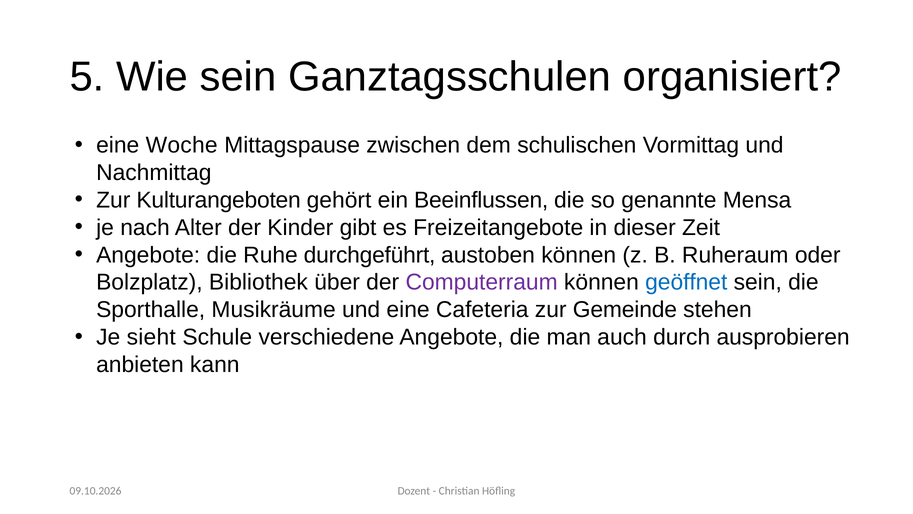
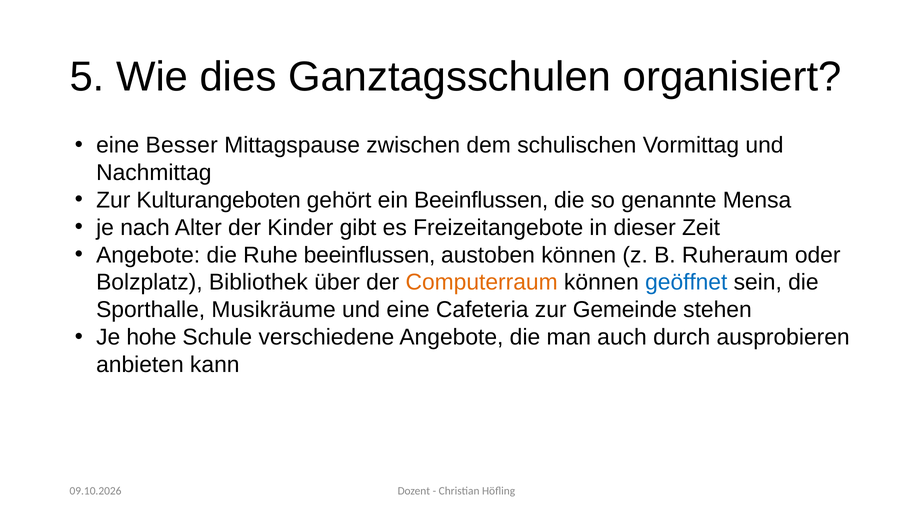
Wie sein: sein -> dies (238, 77)
Woche: Woche -> Besser (182, 145)
Ruhe durchgeführt: durchgeführt -> beeinflussen (370, 255)
Computerraum colour: purple -> orange (482, 282)
sieht: sieht -> hohe (151, 337)
